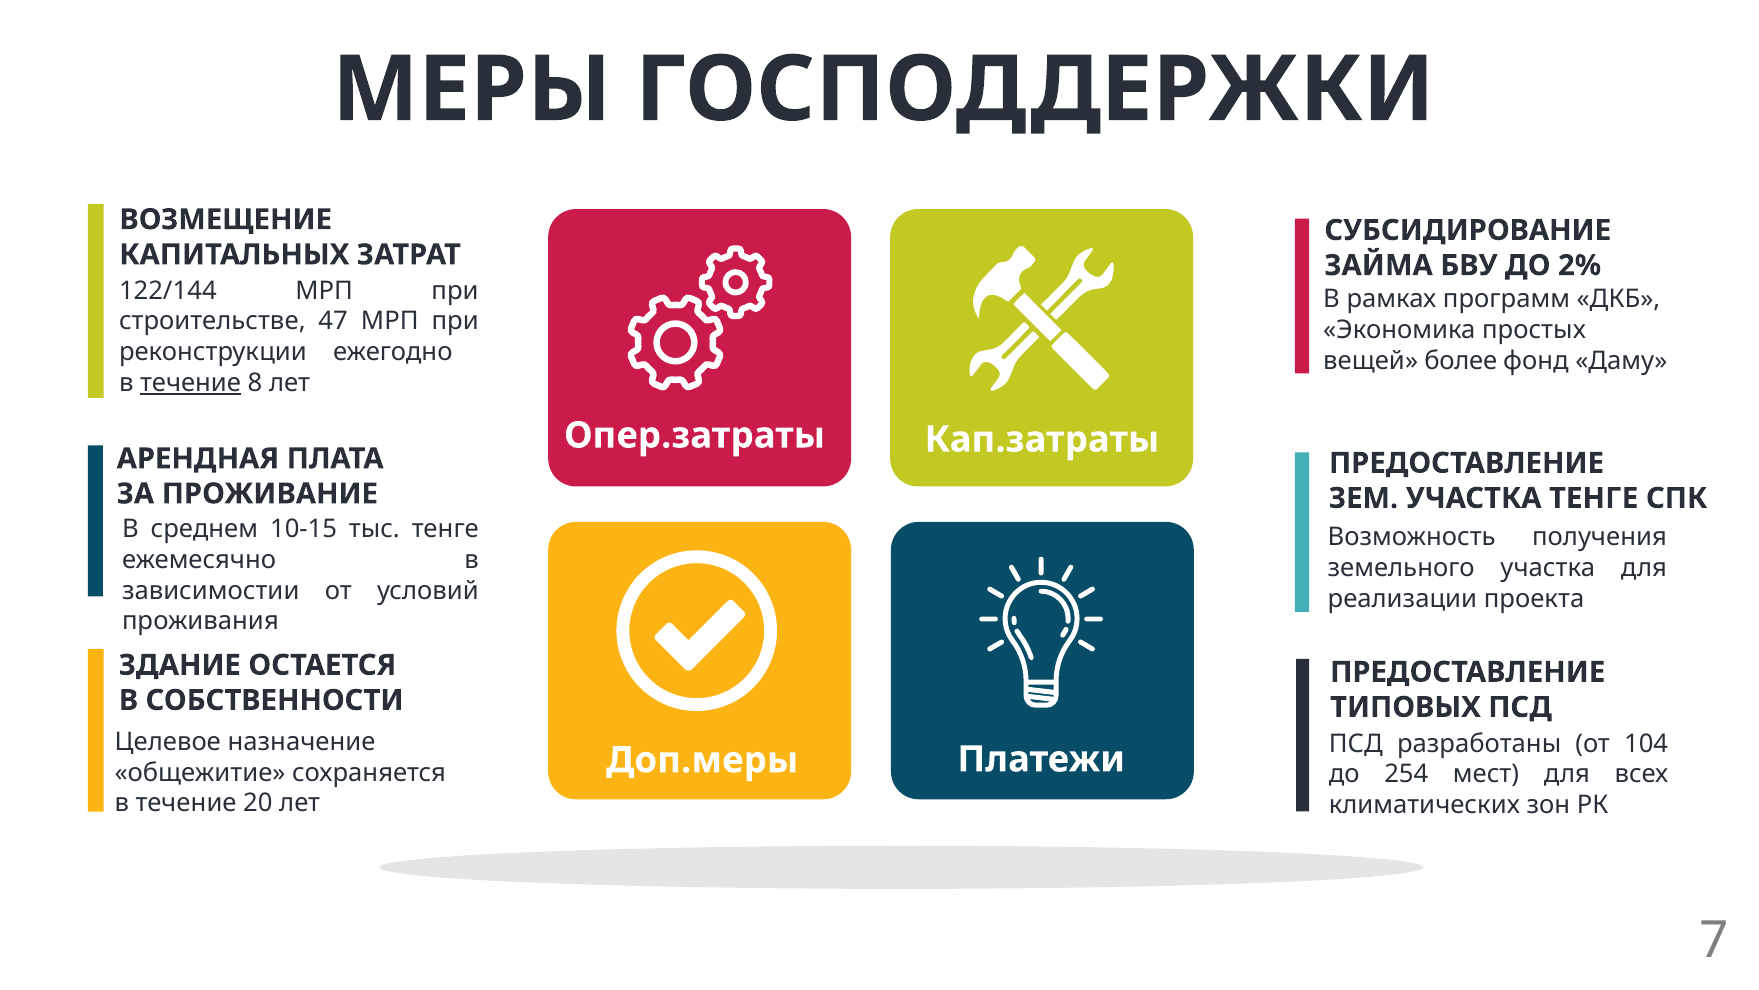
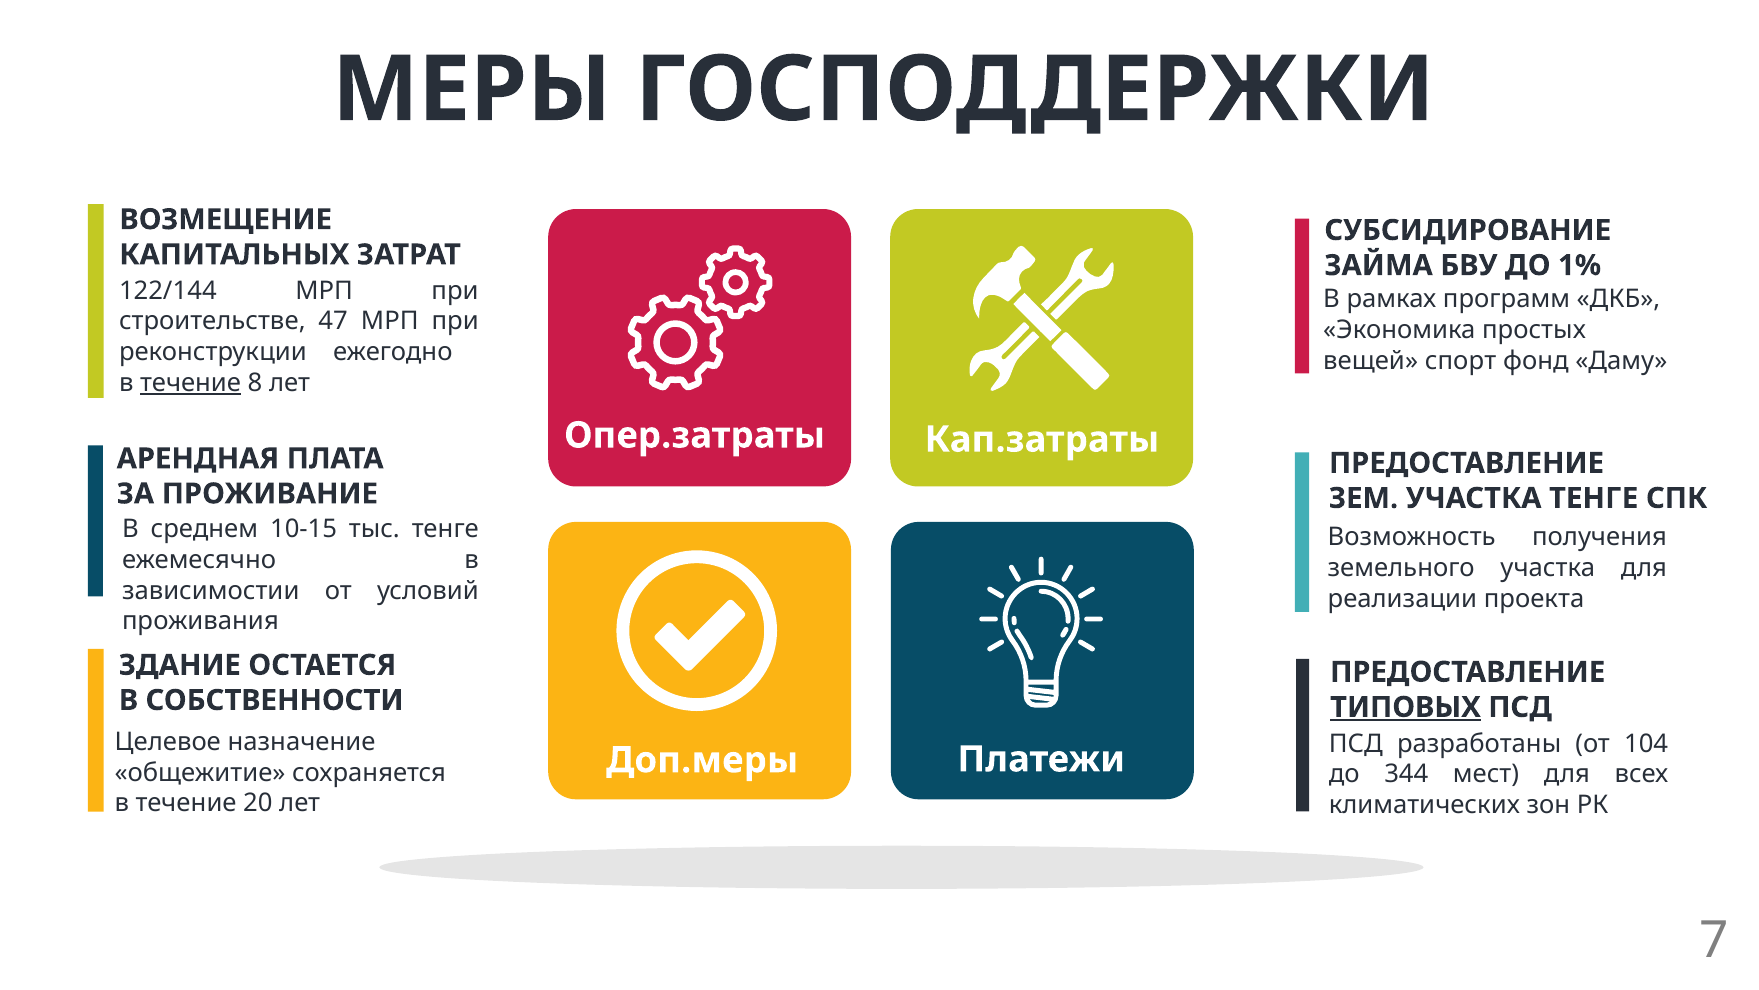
2%: 2% -> 1% (1580, 265)
более: более -> спорт (1461, 361)
ТИПОВЫХ underline: none -> present (1405, 707)
254: 254 -> 344 (1406, 774)
